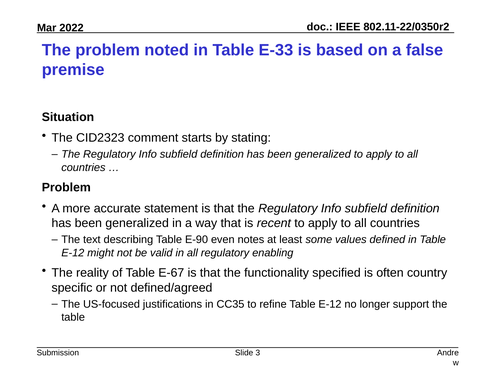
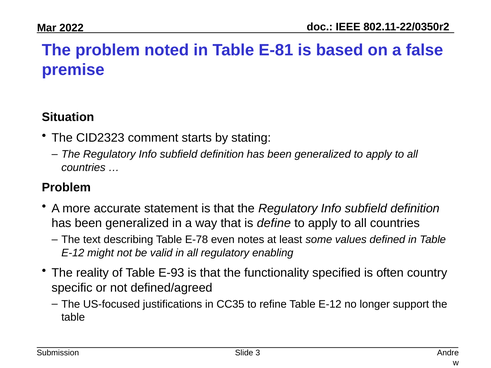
E-33: E-33 -> E-81 (276, 50)
recent: recent -> define (274, 223)
E-90: E-90 -> E-78 (197, 240)
E-67: E-67 -> E-93 (171, 273)
